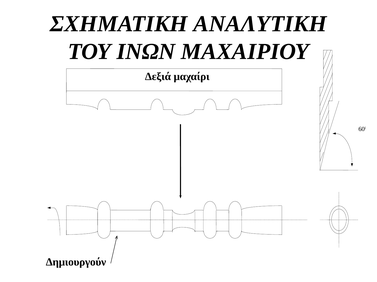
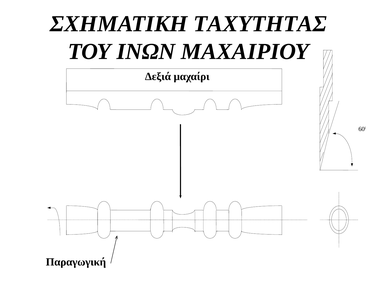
ΑΝΑΛΥΤΙΚΗ: ΑΝΑΛΥΤΙΚΗ -> ΤΑΧΥΤΗΤΑΣ (260, 24)
Δημιουργούν: Δημιουργούν -> Παραγωγική (76, 263)
